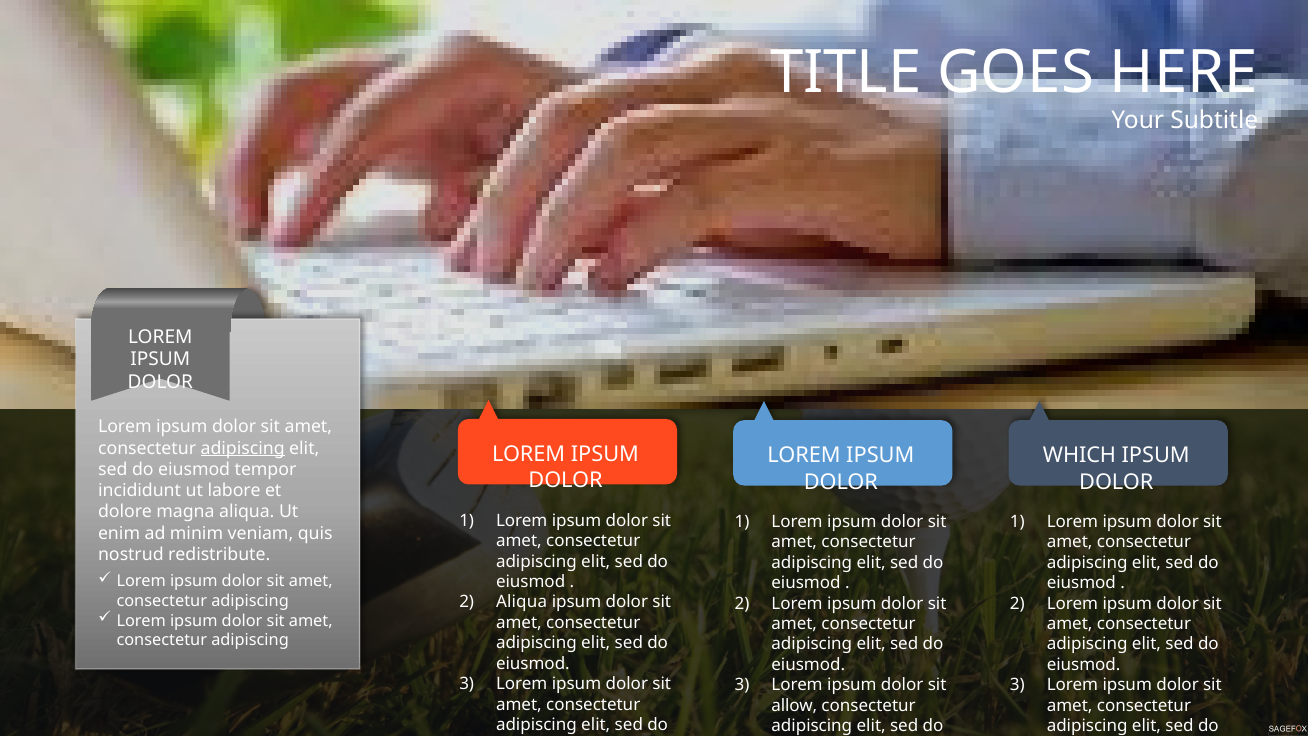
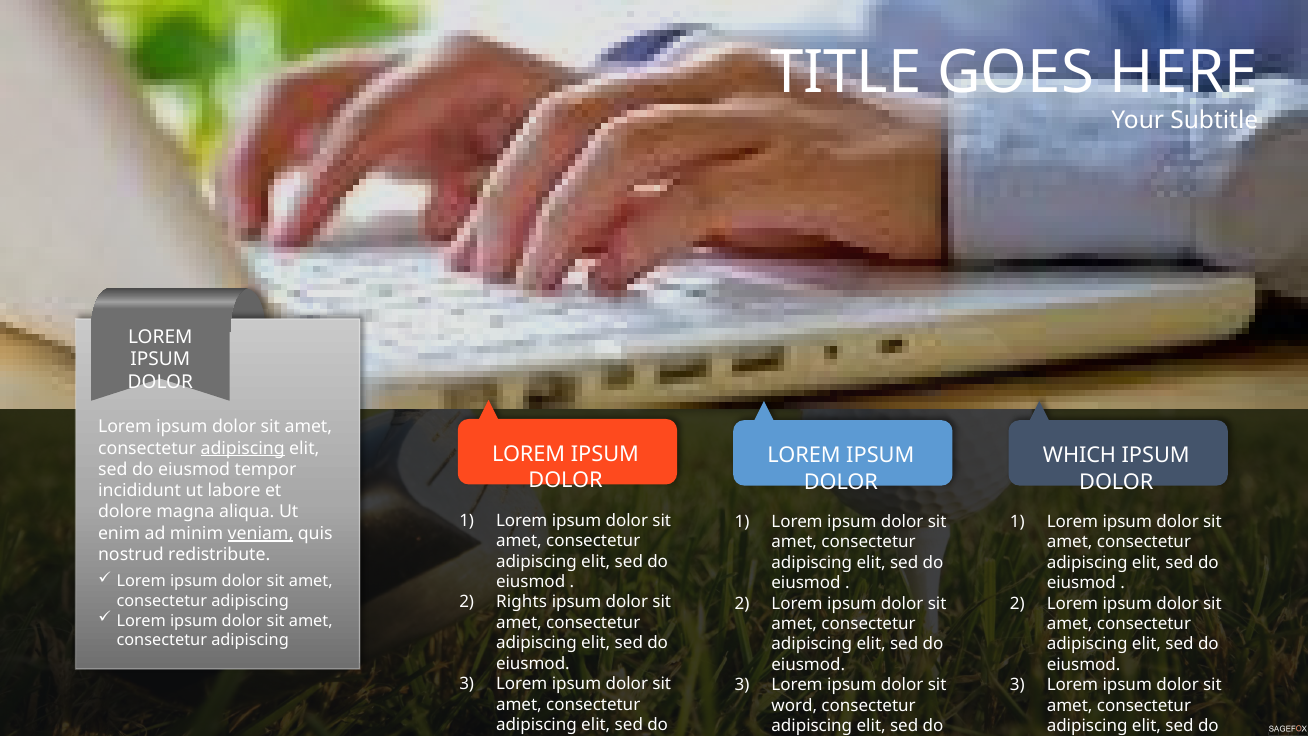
veniam underline: none -> present (260, 533)
Aliqua: Aliqua -> Rights (522, 602)
allow: allow -> word (794, 705)
